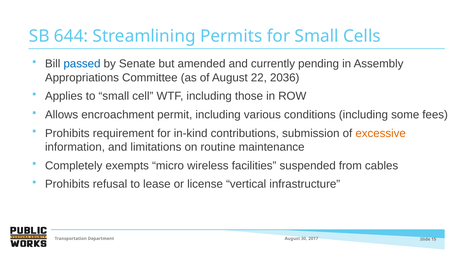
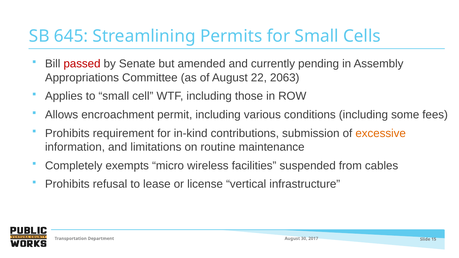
644: 644 -> 645 (71, 36)
passed colour: blue -> red (82, 64)
2036: 2036 -> 2063 (285, 78)
